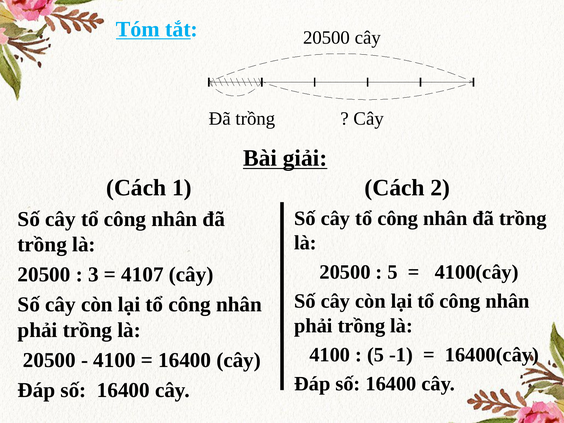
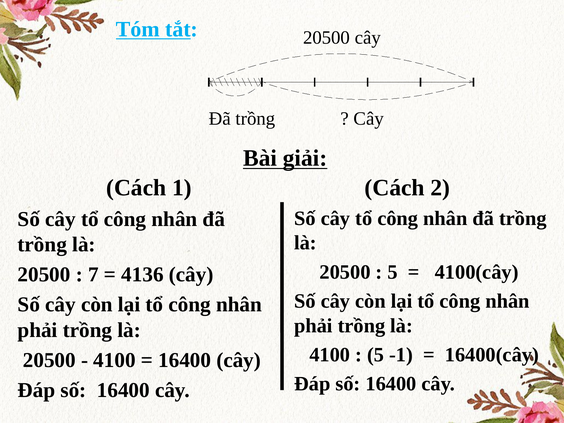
3: 3 -> 7 (93, 275)
4107: 4107 -> 4136 (142, 275)
